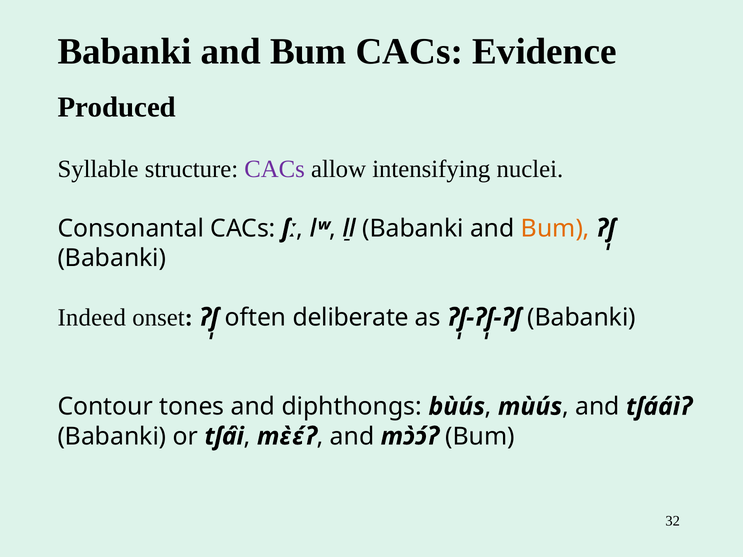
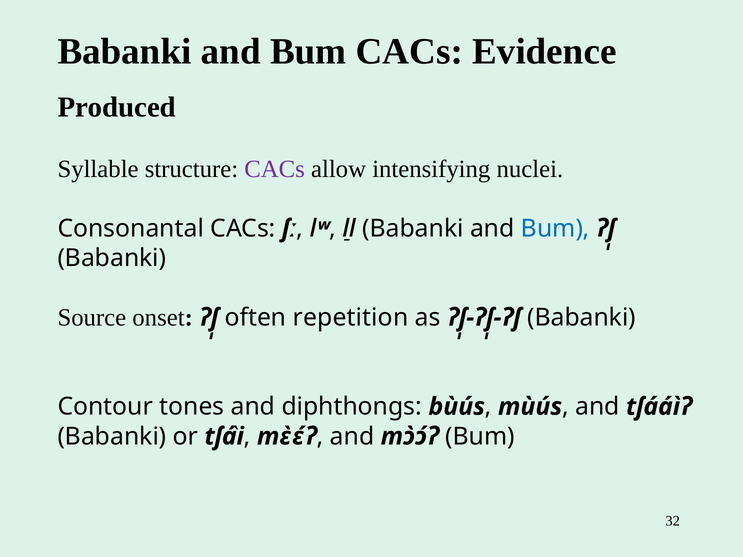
Bum colour: orange -> blue (555, 229)
Indeed: Indeed -> Source (92, 318)
deliberate: deliberate -> repetition (351, 318)
